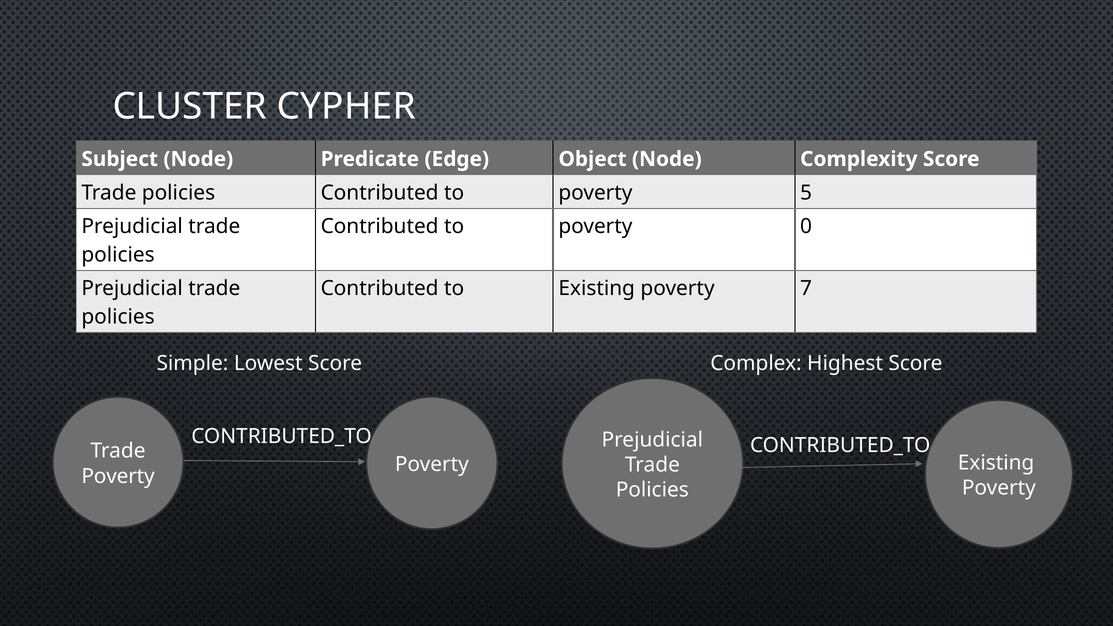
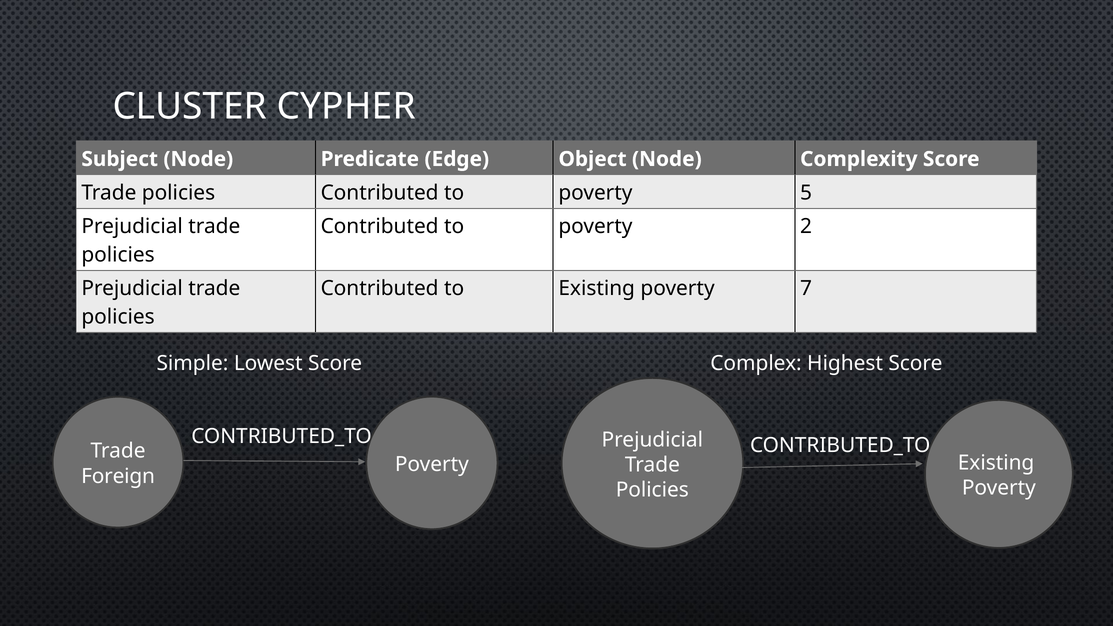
0: 0 -> 2 (806, 226)
Poverty: Poverty -> Foreign (118, 476)
